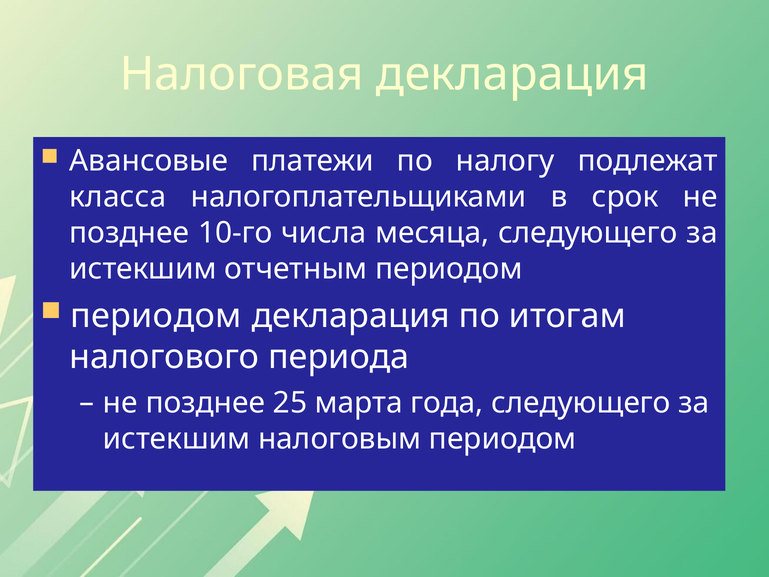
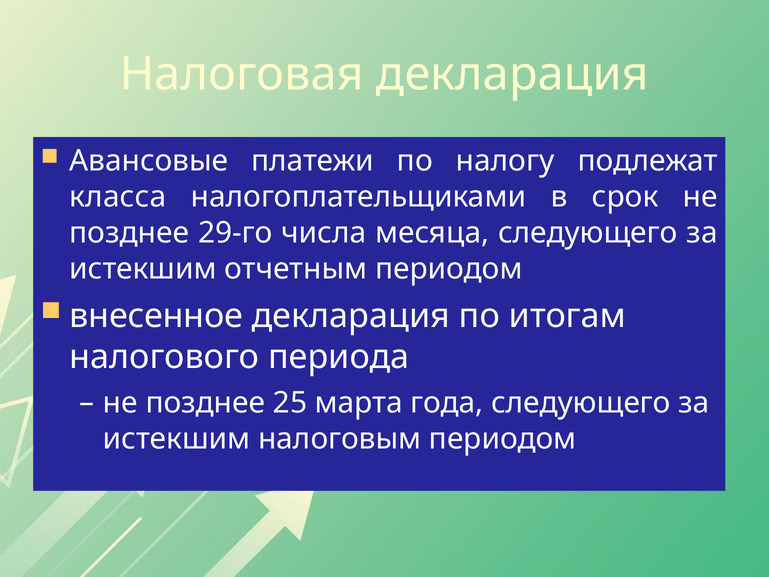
10-го: 10-го -> 29-го (235, 233)
периодом: периодом -> внесенное (156, 316)
